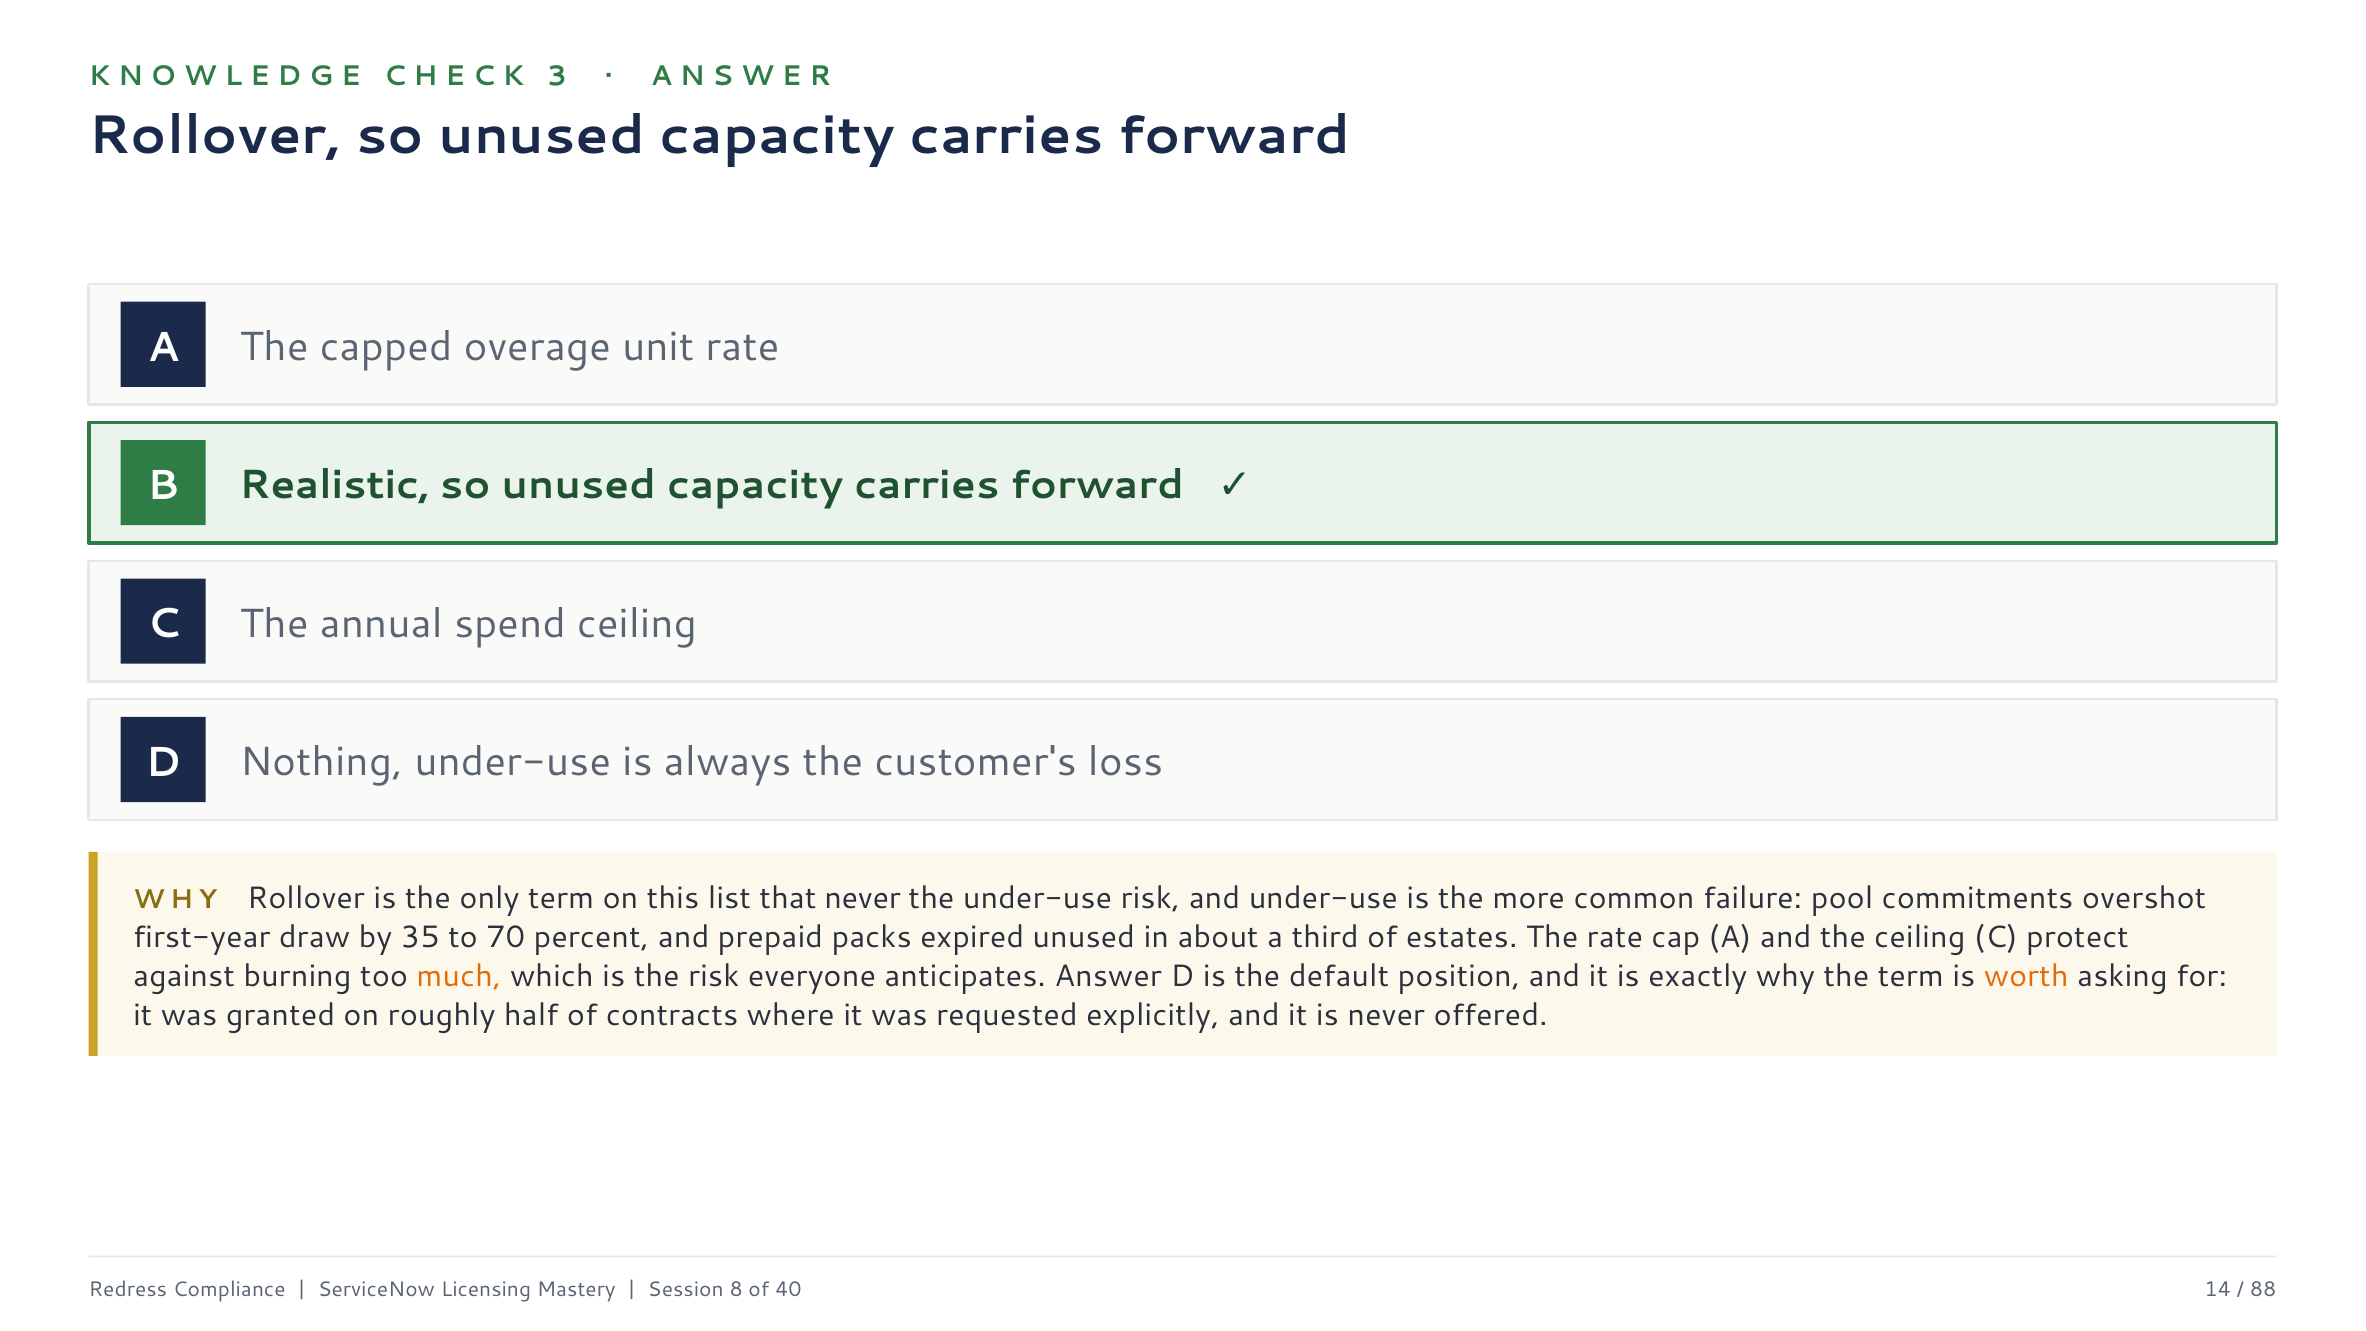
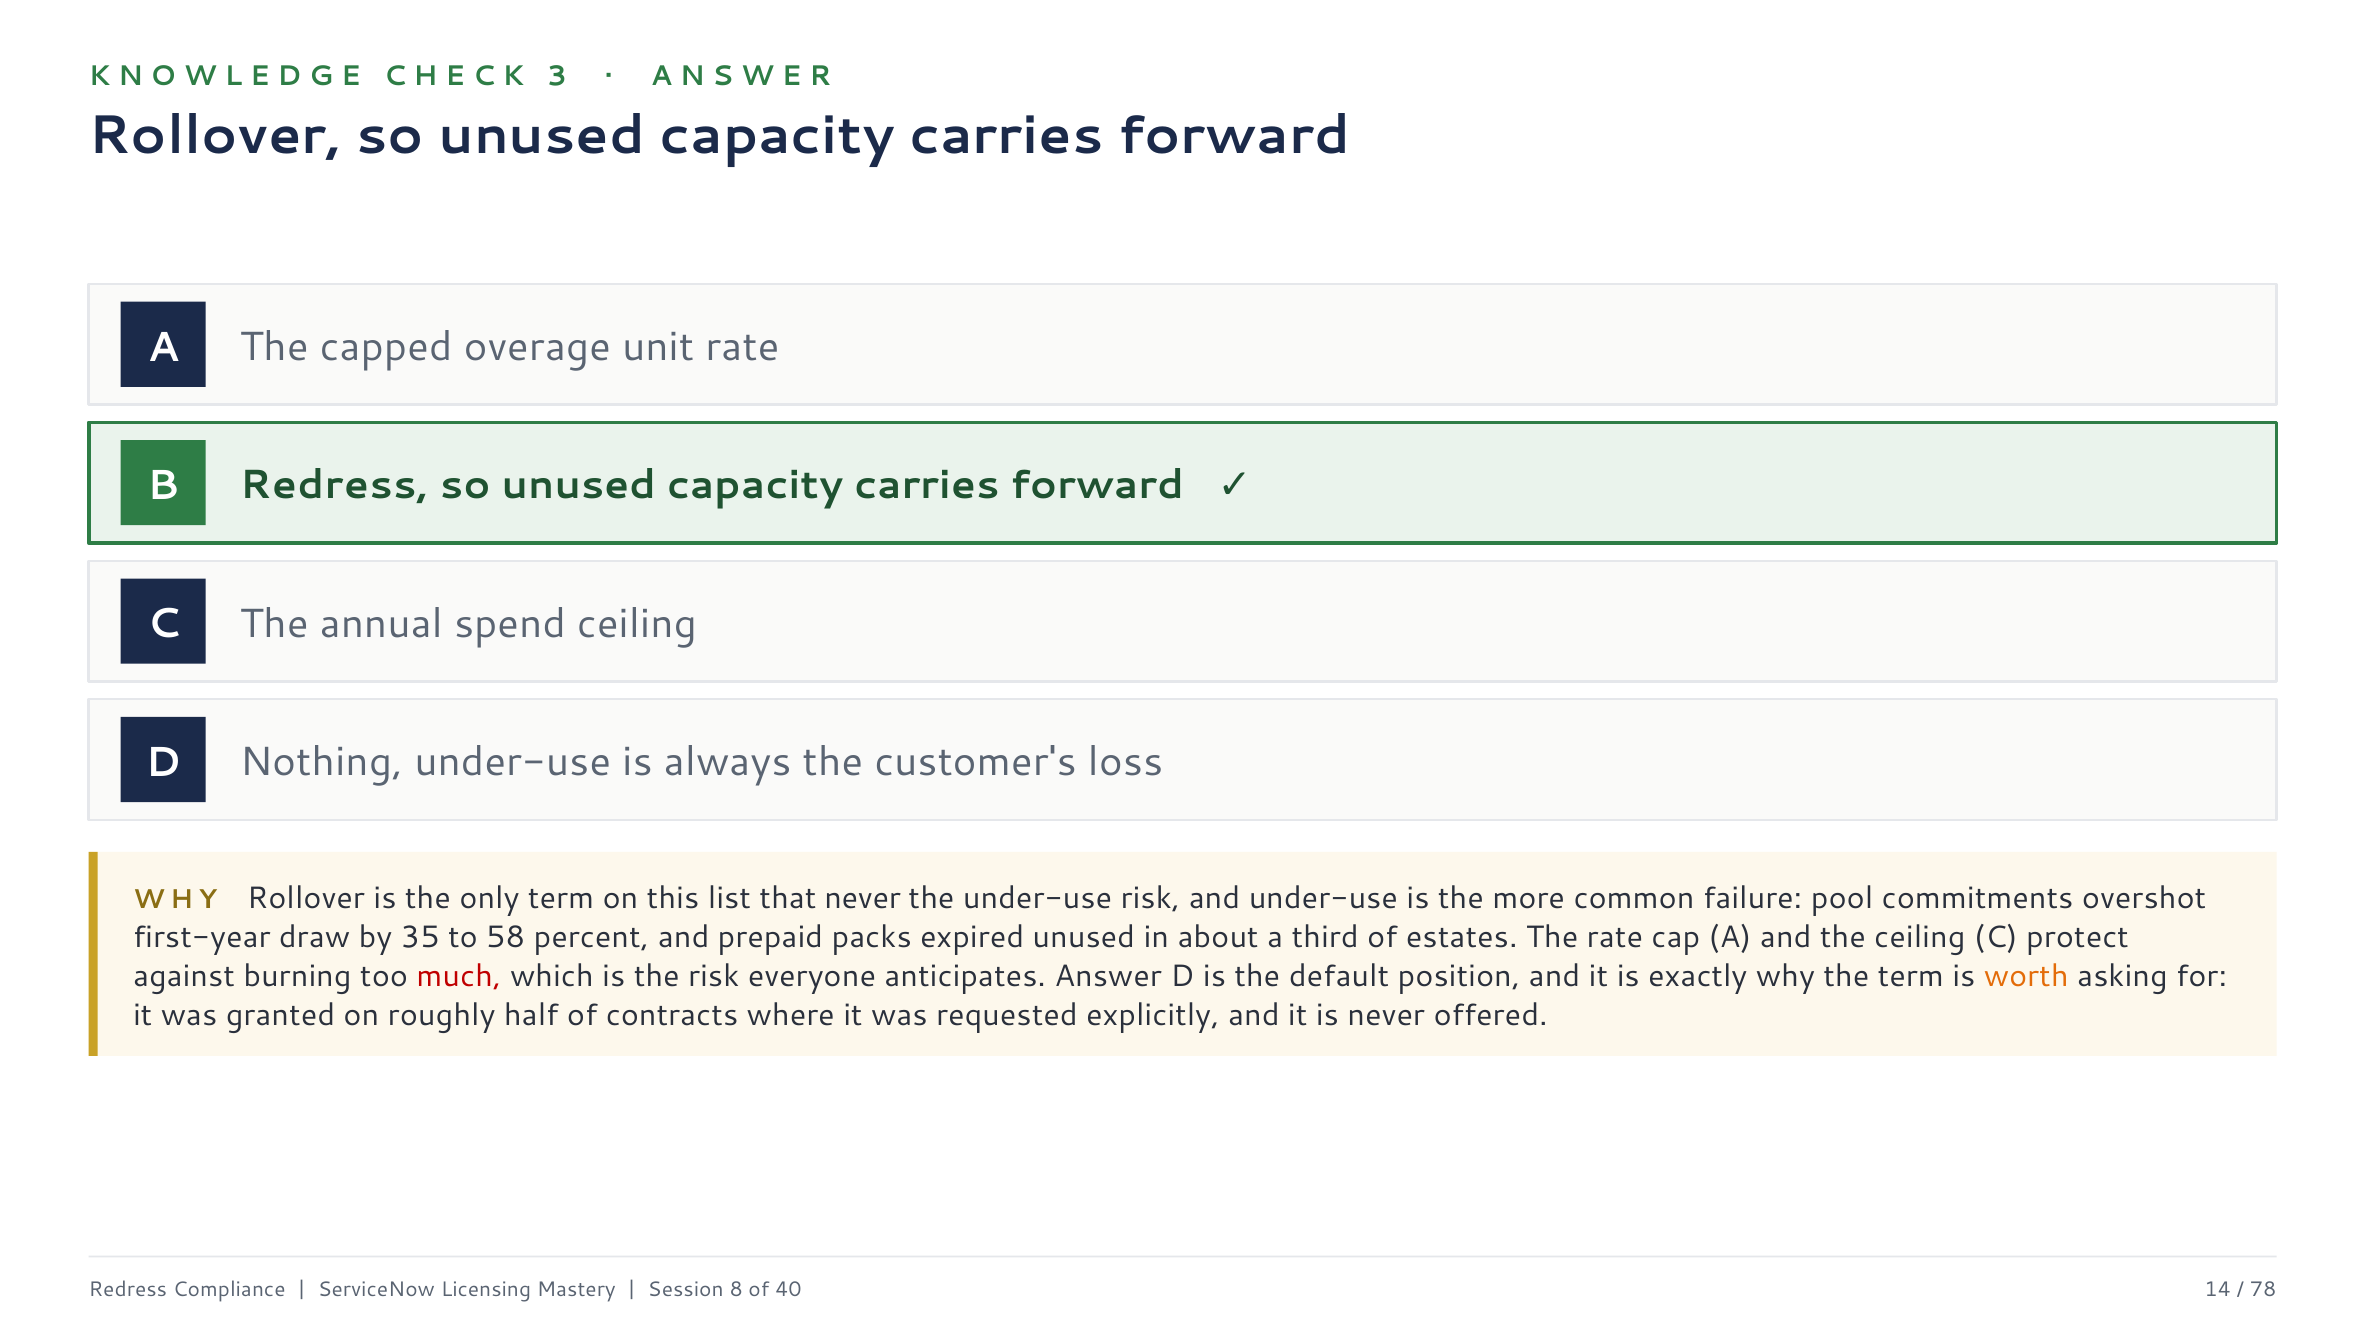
B Realistic: Realistic -> Redress (334, 485)
70: 70 -> 58 (506, 937)
much colour: orange -> red (459, 976)
88: 88 -> 78 (2263, 1290)
